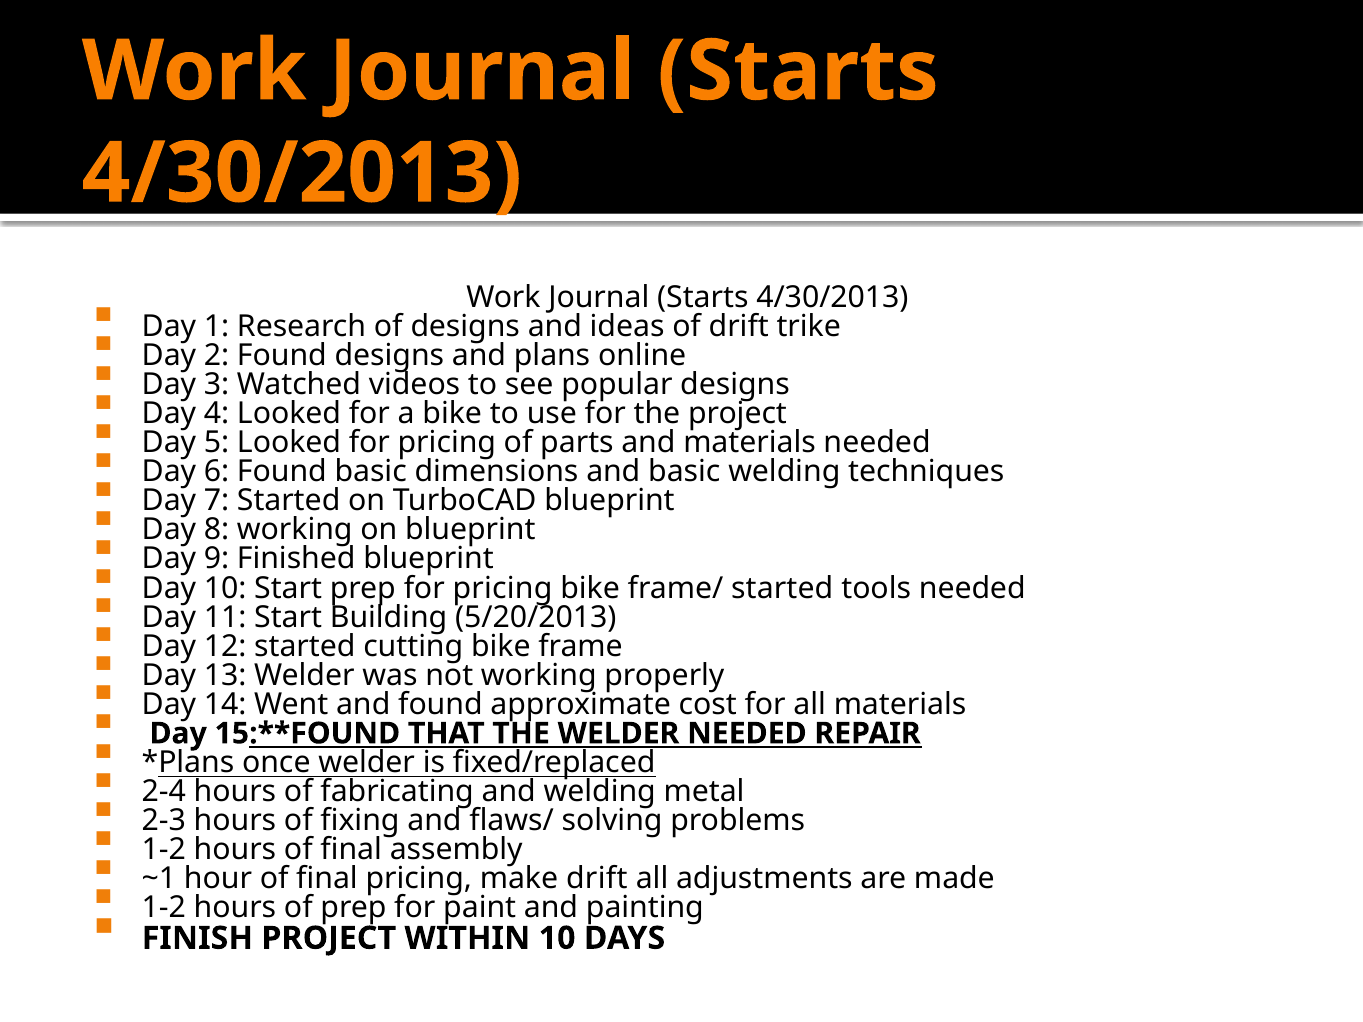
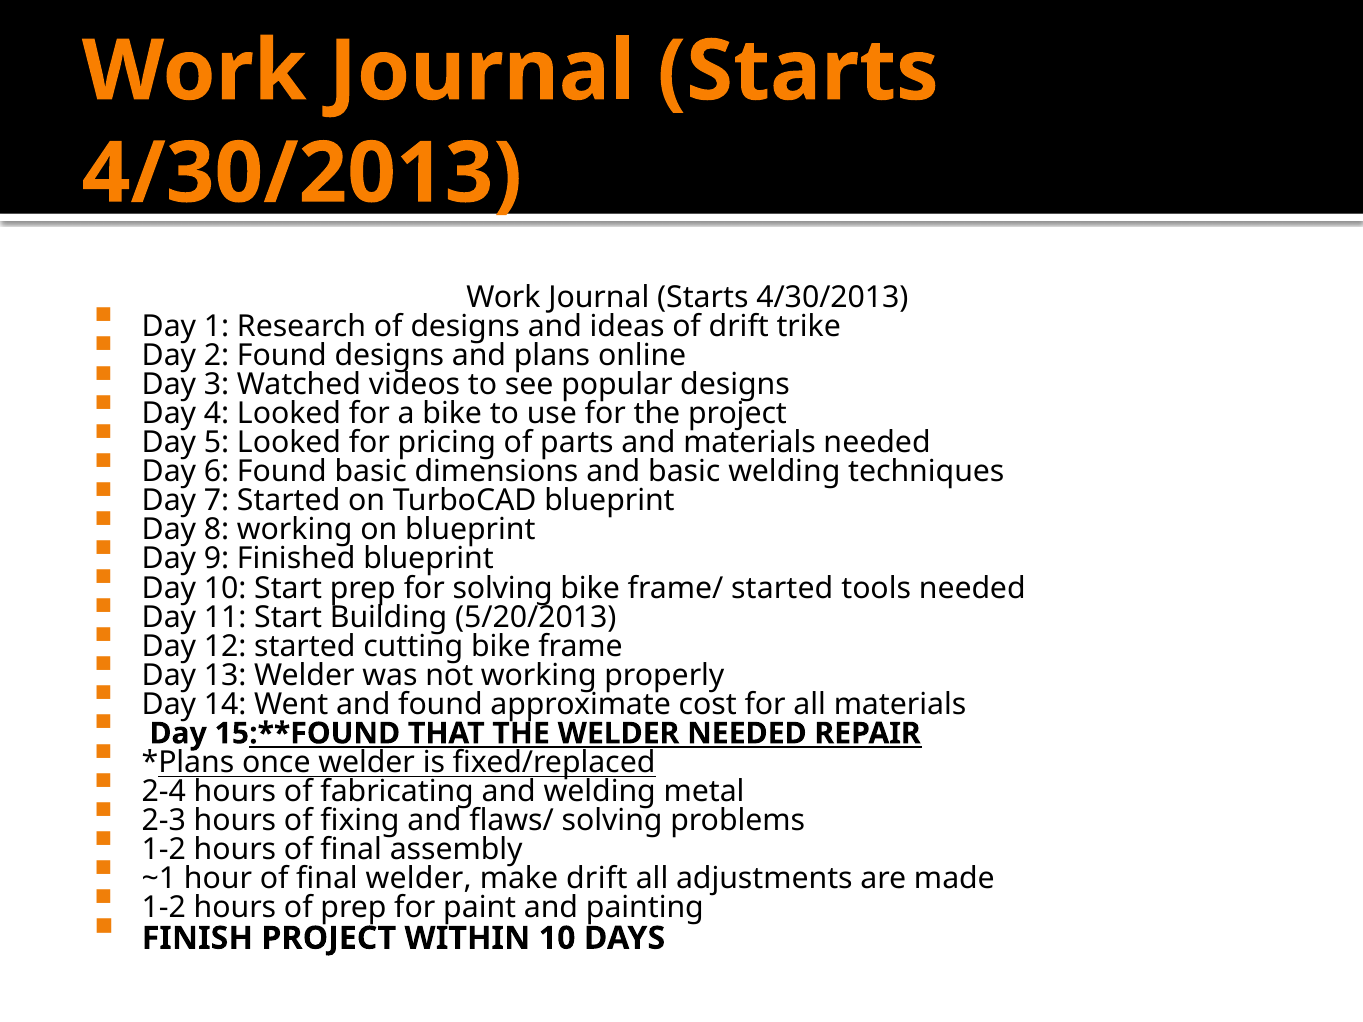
prep for pricing: pricing -> solving (503, 588)
final pricing: pricing -> welder (419, 879)
